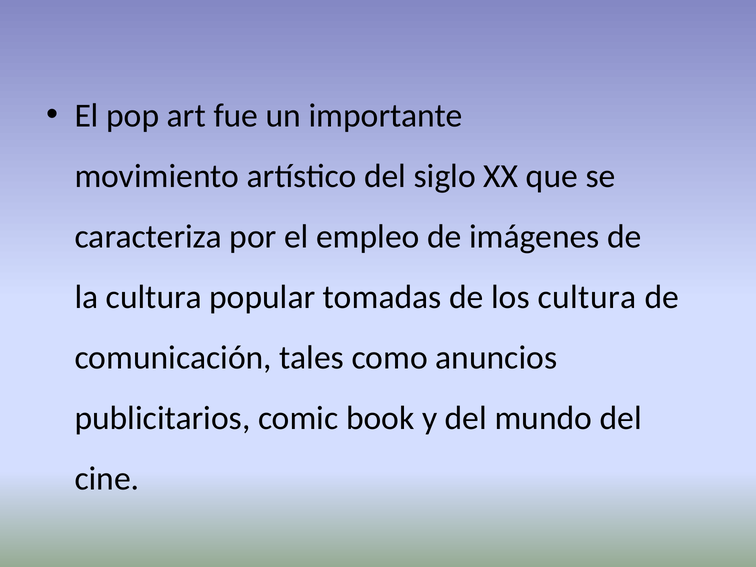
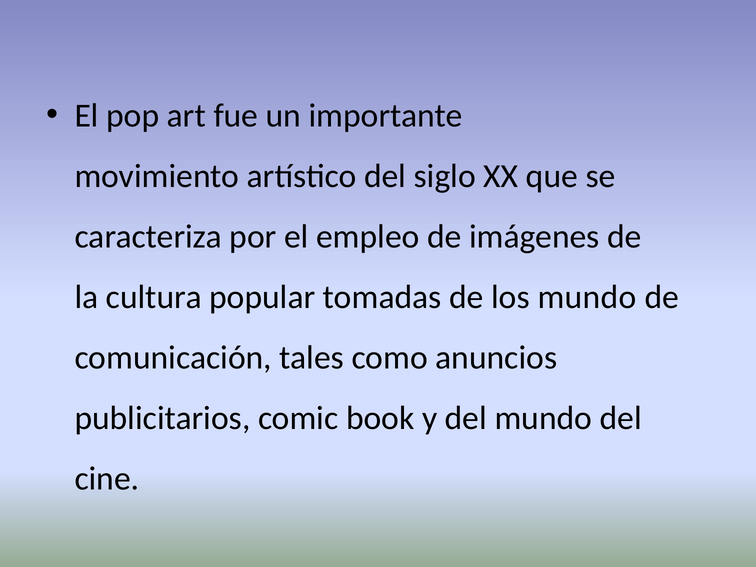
los cultura: cultura -> mundo (587, 297)
